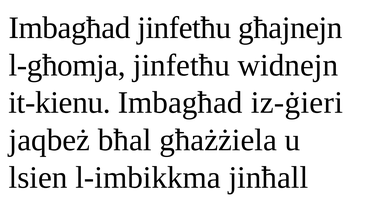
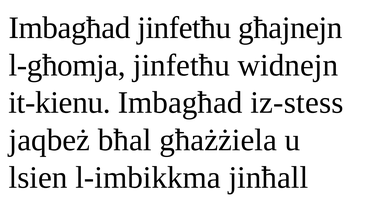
iz-ġieri: iz-ġieri -> iz-stess (297, 103)
